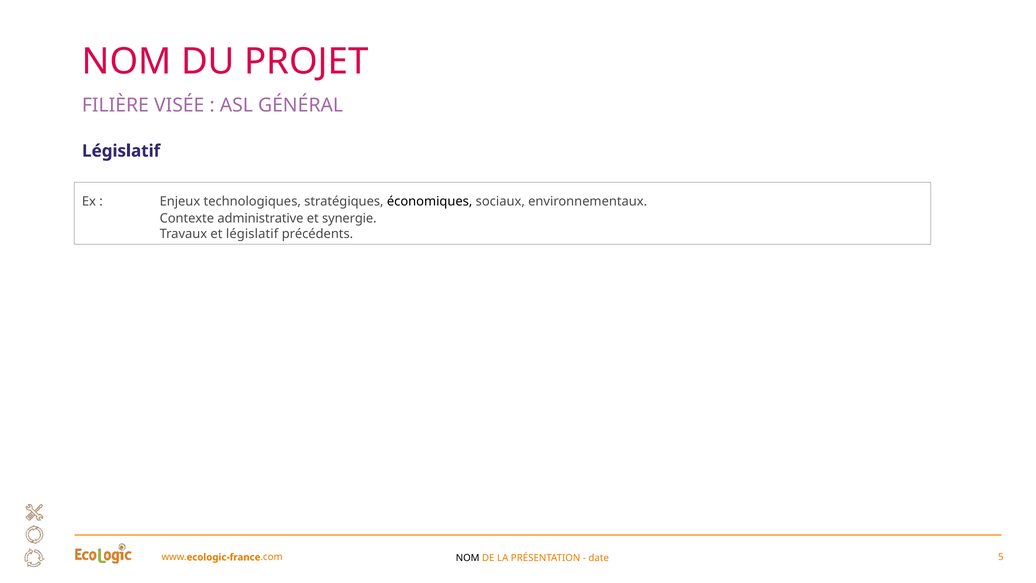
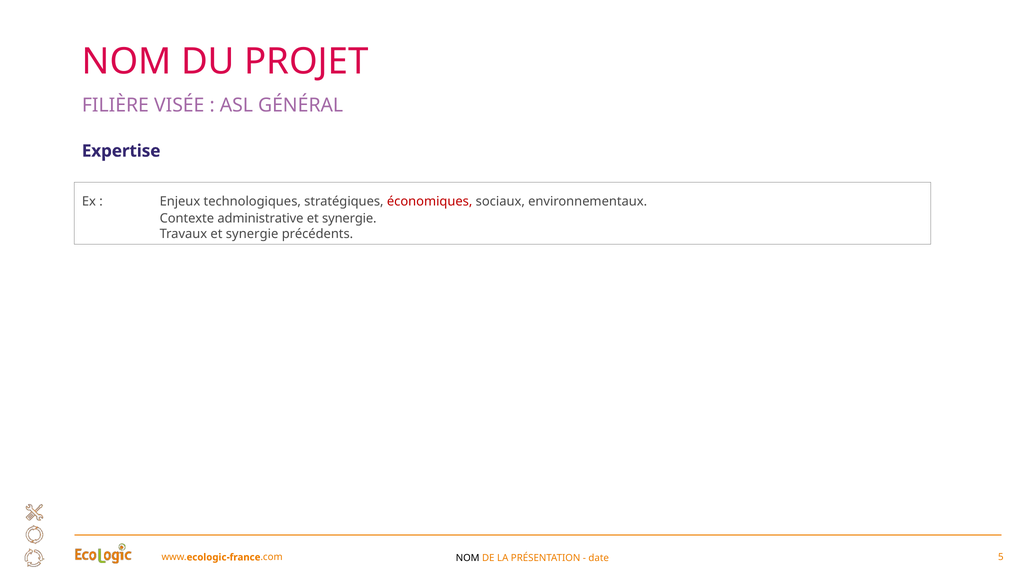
Législatif: Législatif -> Expertise (121, 151)
économiques colour: black -> red (430, 201)
Travaux et législatif: législatif -> synergie (252, 234)
